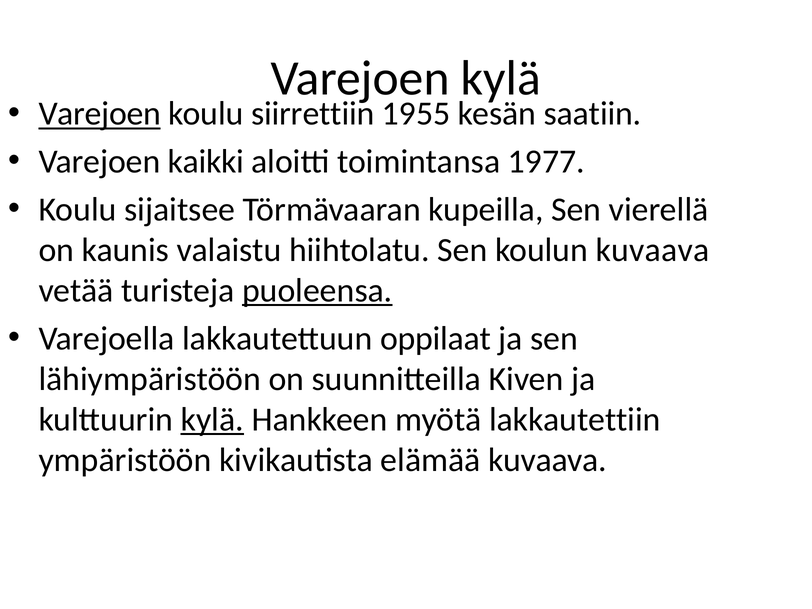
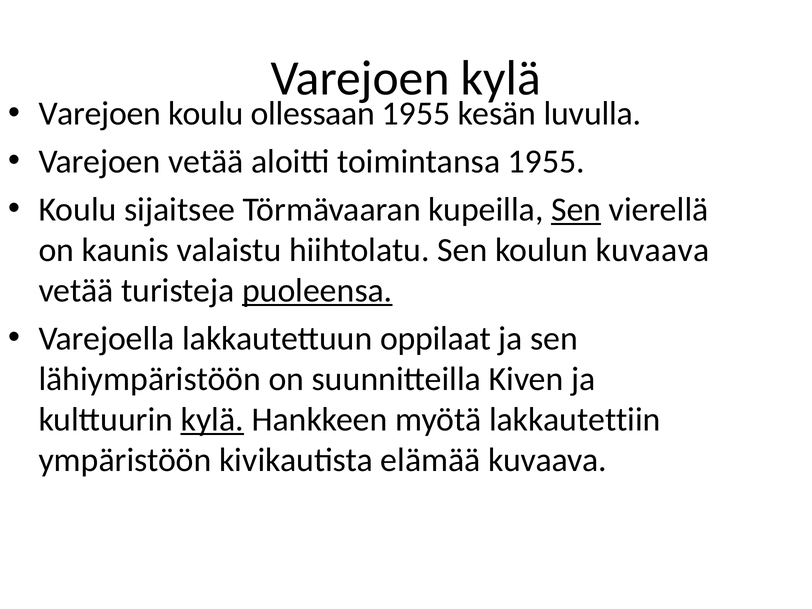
Varejoen underline: present -> none (100, 114)
siirrettiin: siirrettiin -> ollessaan (313, 114)
saatiin: saatiin -> luvulla (593, 114)
Varejoen kaikki: kaikki -> vetää (206, 162)
toimintansa 1977: 1977 -> 1955 (546, 162)
Sen underline: none -> present (576, 209)
